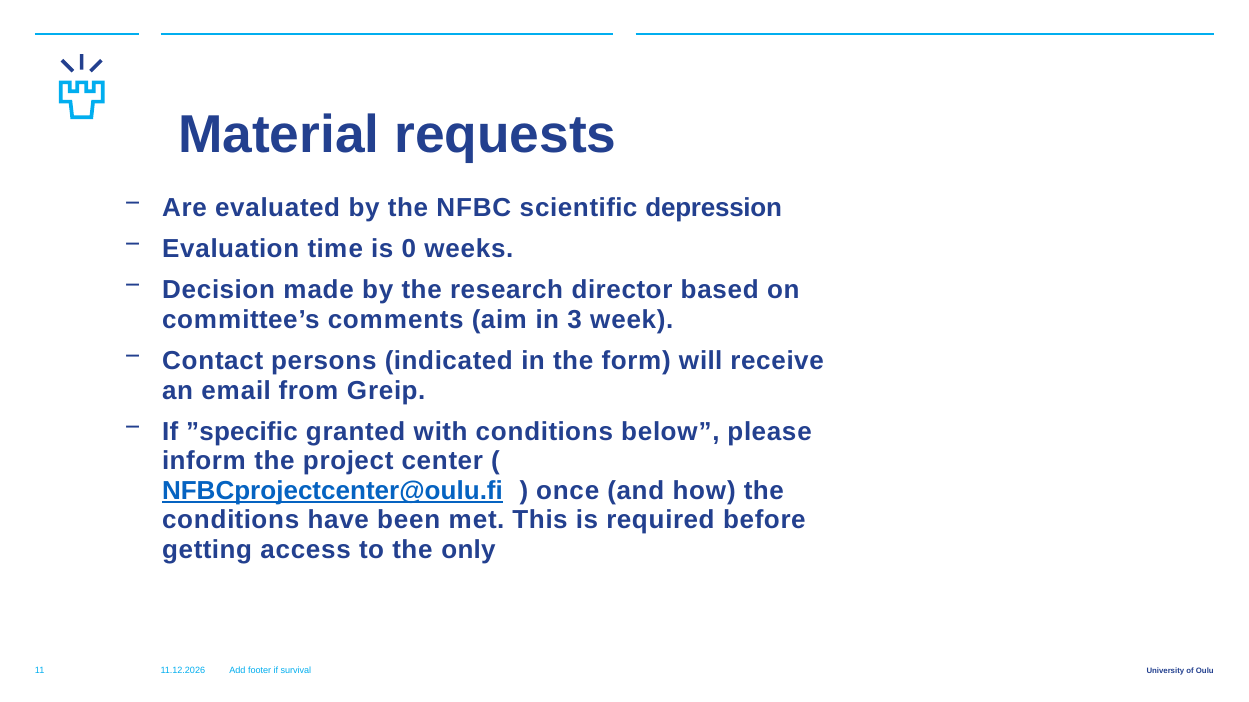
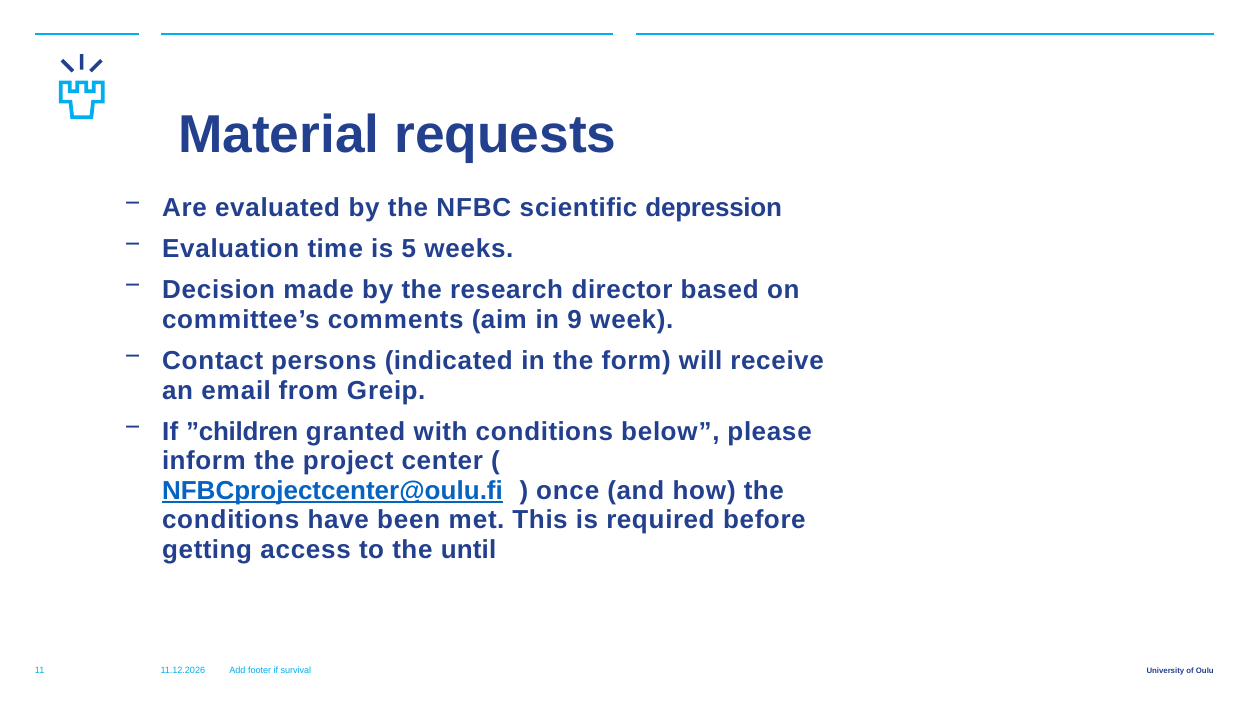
0: 0 -> 5 (409, 249)
3: 3 -> 9 (575, 320)
”specific: ”specific -> ”children (242, 432)
only: only -> until (469, 550)
